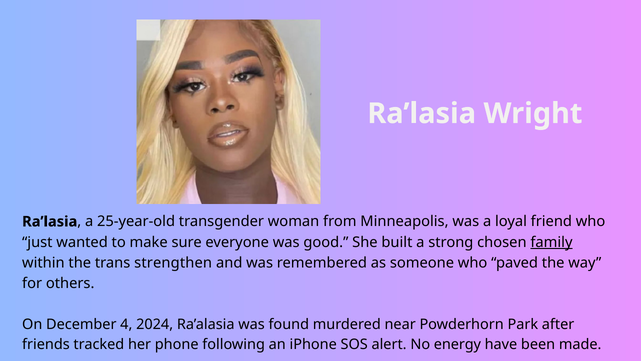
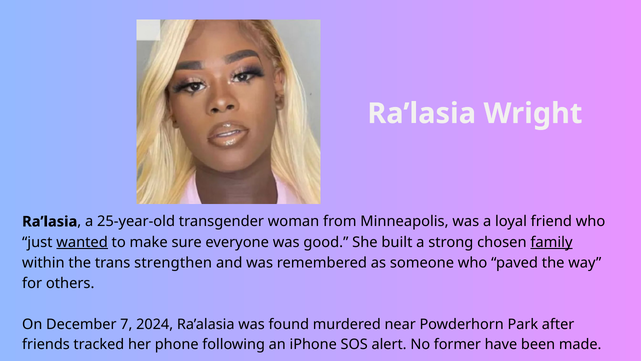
wanted underline: none -> present (82, 242)
4: 4 -> 7 (126, 324)
energy: energy -> former (457, 344)
